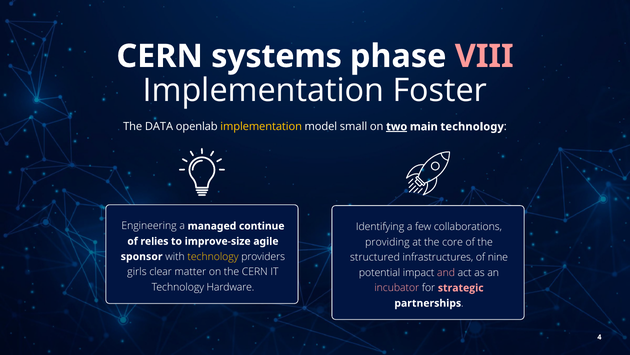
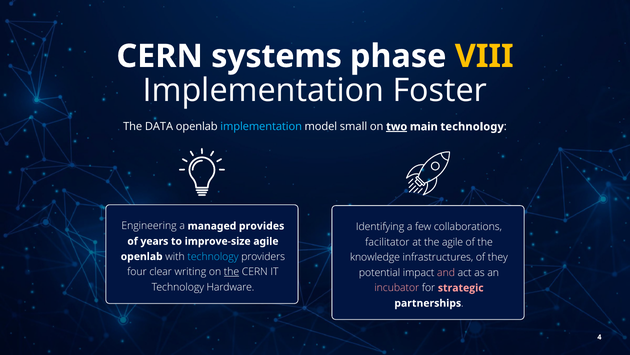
VIII colour: pink -> yellow (484, 56)
implementation colour: yellow -> light blue (261, 126)
continue: continue -> provides (262, 226)
providing: providing -> facilitator (387, 242)
the core: core -> agile (453, 242)
relies: relies -> years (154, 241)
structured: structured -> knowledge (375, 257)
nine: nine -> they (498, 257)
sponsor: sponsor -> openlab (142, 256)
technology colour: yellow -> light blue (213, 256)
girls: girls -> four (137, 271)
matter: matter -> writing (190, 271)
the underline: none -> present (232, 271)
